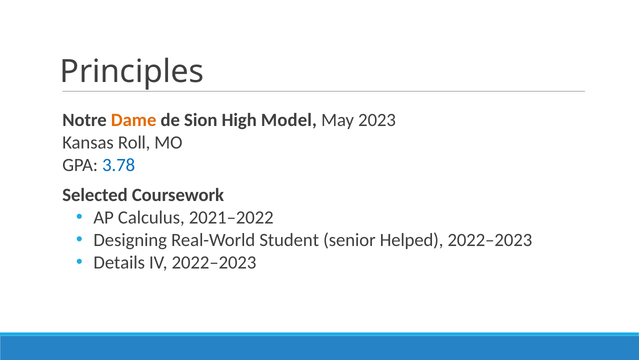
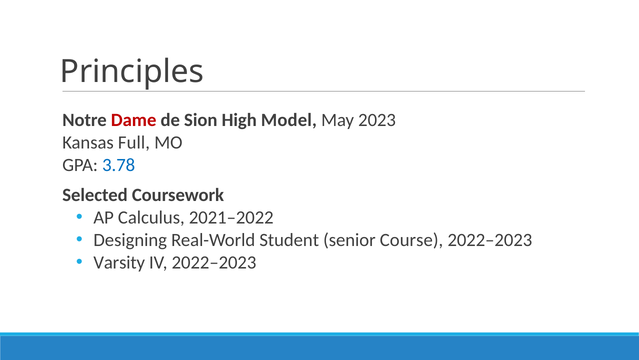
Dame colour: orange -> red (134, 120)
Roll: Roll -> Full (134, 142)
Helped: Helped -> Course (412, 240)
Details: Details -> Varsity (119, 262)
